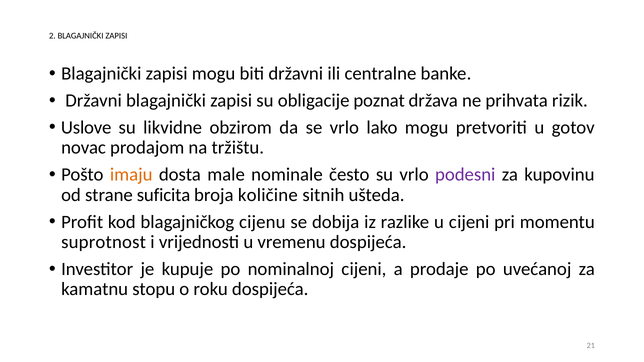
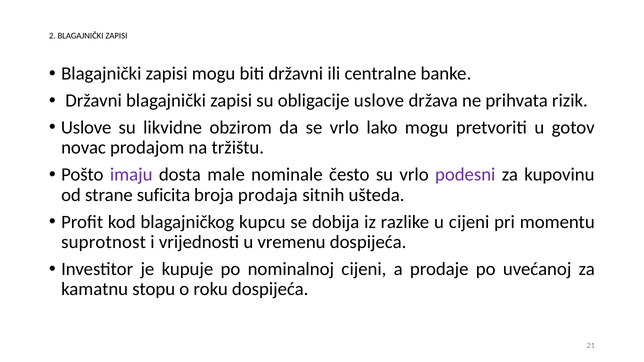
obligacije poznat: poznat -> uslove (379, 101)
imaju colour: orange -> purple (131, 175)
količine: količine -> prodaja (268, 195)
cijenu: cijenu -> kupcu (262, 222)
